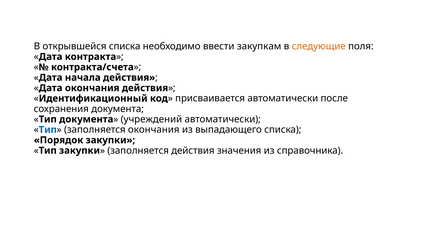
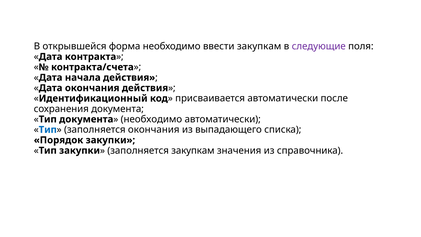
открывшейся списка: списка -> форма (125, 46)
следующие colour: orange -> purple (319, 46)
учреждений: учреждений -> необходимо (151, 119)
заполняется действия: действия -> закупкам (193, 150)
